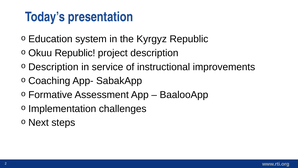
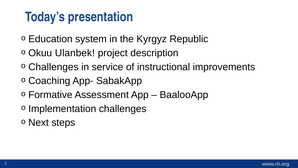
Okuu Republic: Republic -> Ulanbek (75, 53)
Description: Description -> Challenges (53, 67)
